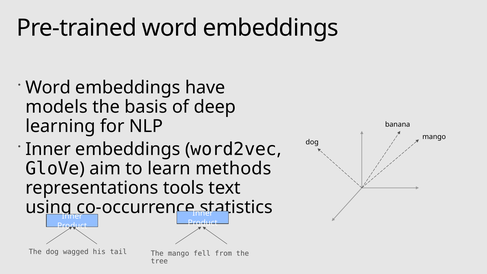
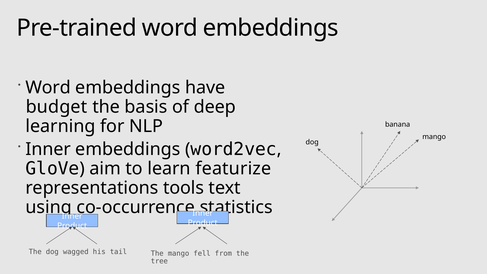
models: models -> budget (57, 107)
methods: methods -> featurize (233, 169)
